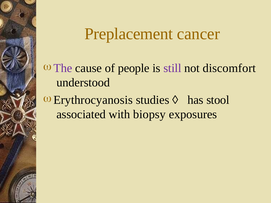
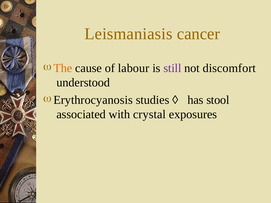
Preplacement: Preplacement -> Leismaniasis (128, 34)
The colour: purple -> orange (63, 68)
people: people -> labour (134, 68)
biopsy: biopsy -> crystal (149, 114)
